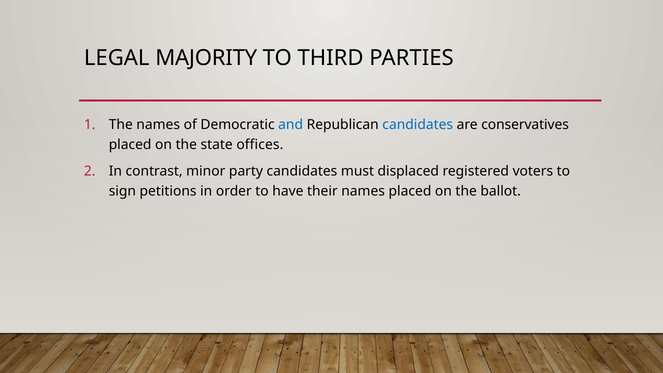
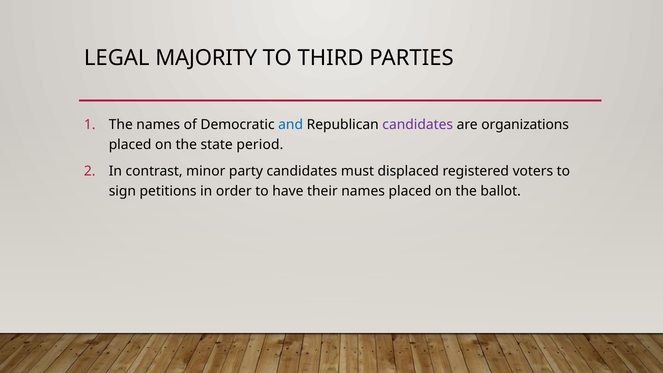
candidates colour: blue -> purple (418, 125)
conservatives: conservatives -> organizations (525, 125)
offices: offices -> period (260, 145)
